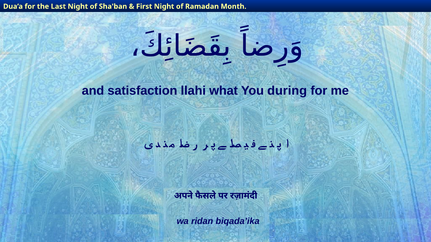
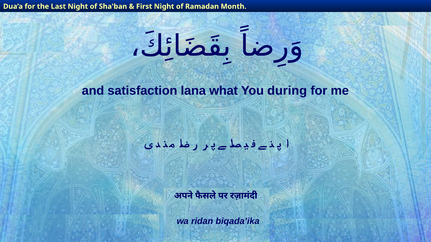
llahi: llahi -> lana (193, 91)
